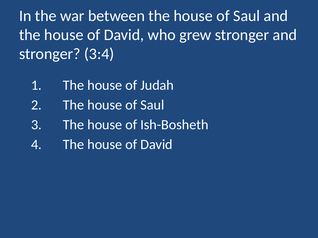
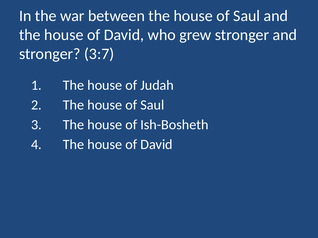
3:4: 3:4 -> 3:7 (99, 54)
